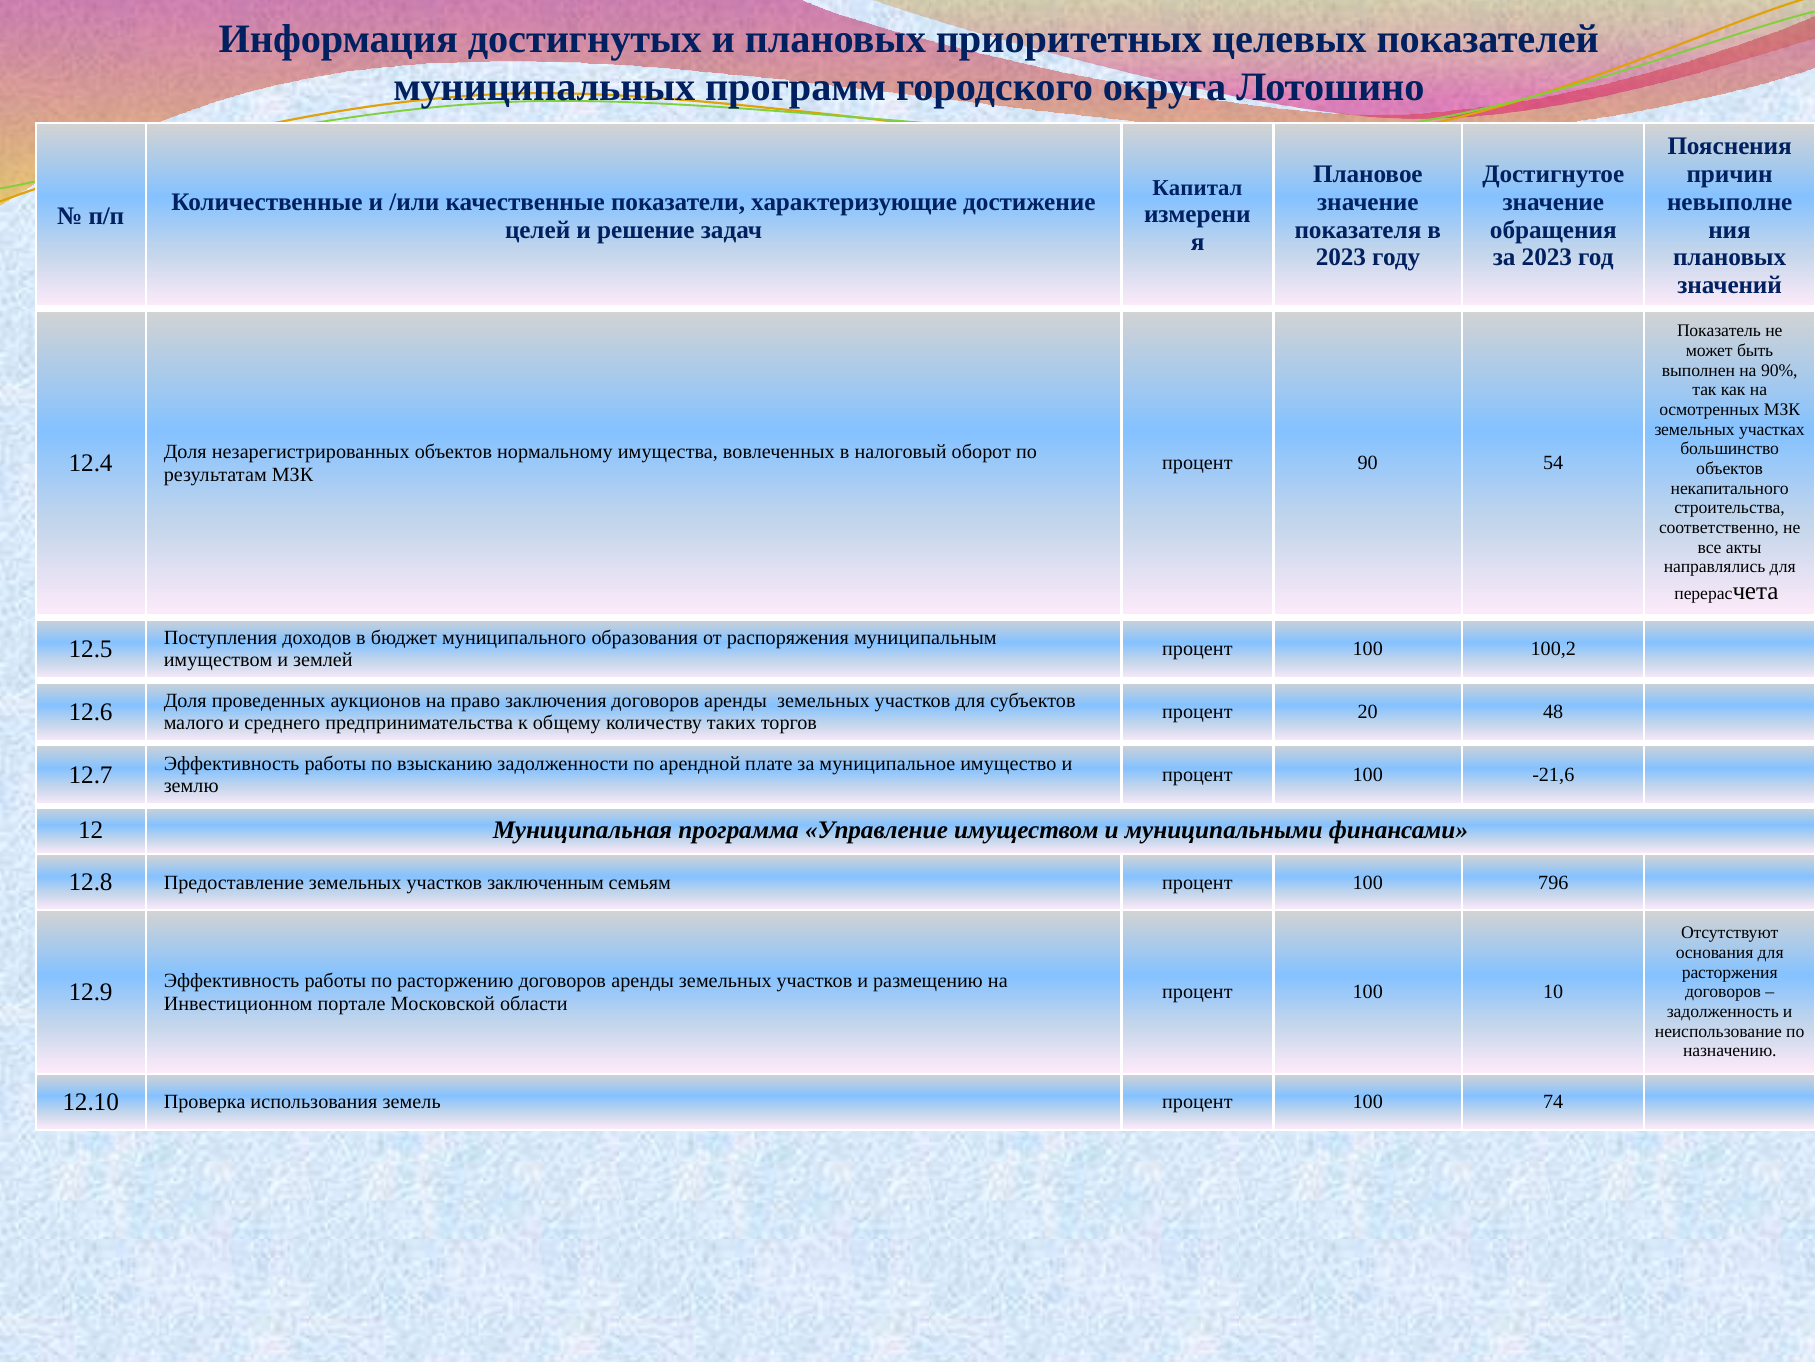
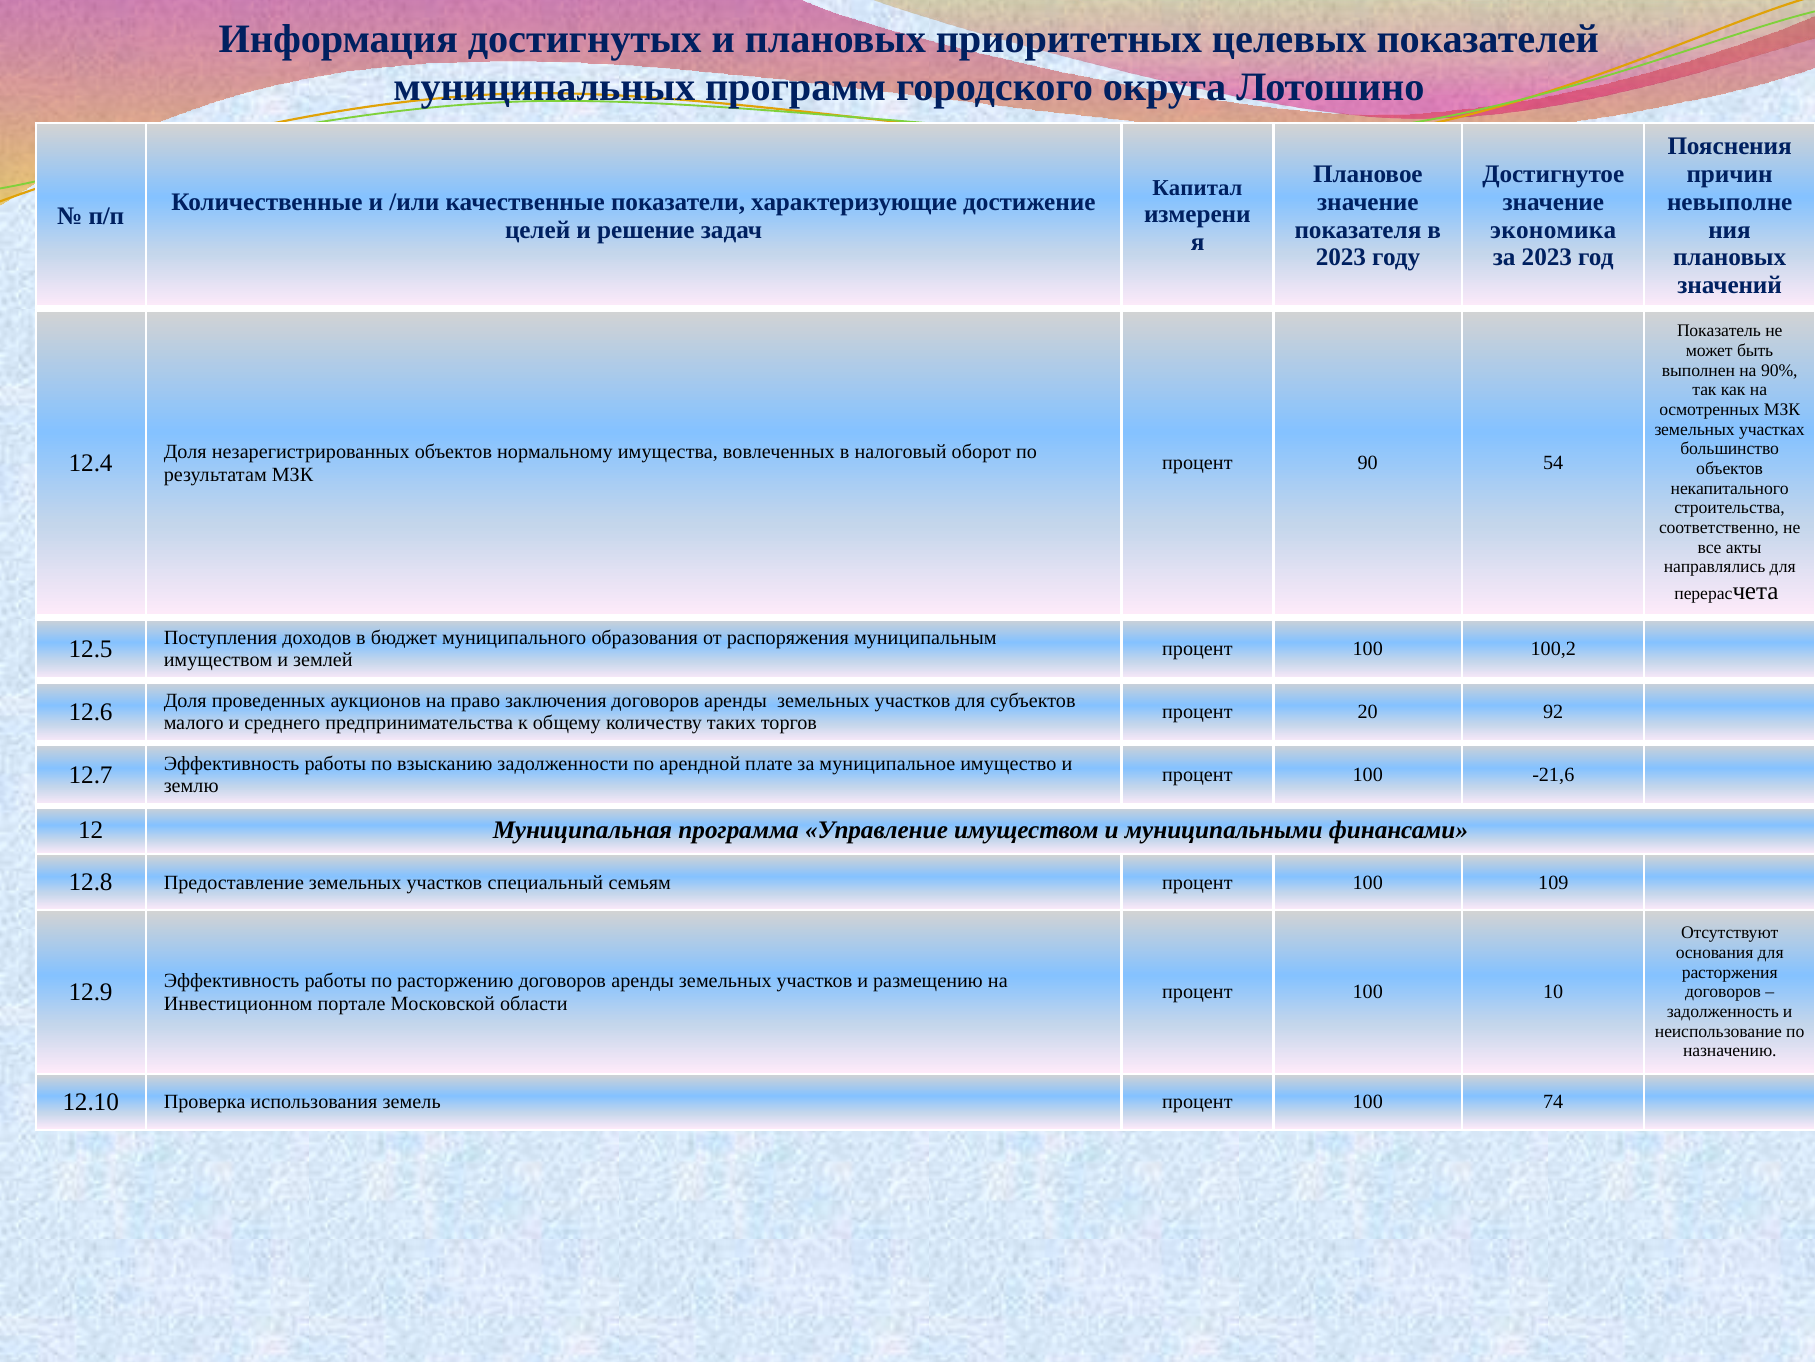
обращения: обращения -> экономика (1553, 230)
48: 48 -> 92 (1553, 712)
заключенным: заключенным -> специальный (545, 882)
796: 796 -> 109 (1553, 882)
